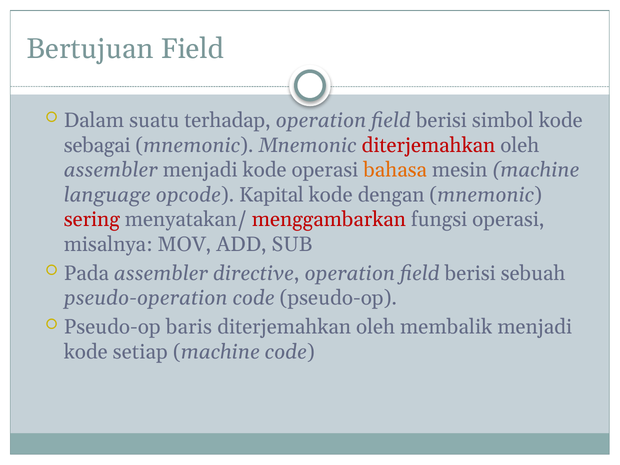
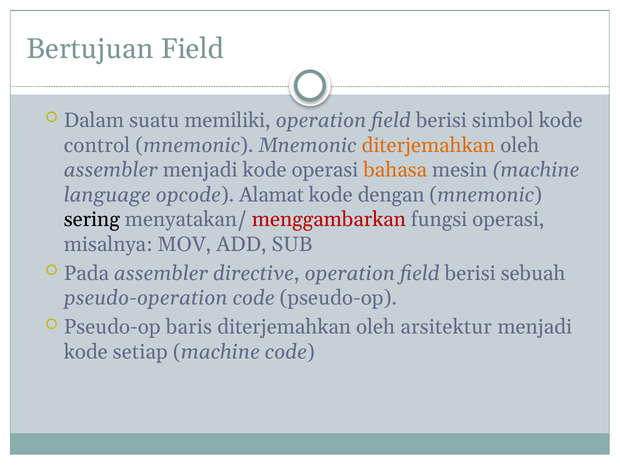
terhadap: terhadap -> memiliki (227, 120)
sebagai: sebagai -> control (97, 145)
diterjemahkan colour: red -> orange (428, 145)
Kapital: Kapital -> Alamat (271, 195)
sering colour: red -> black (92, 220)
membalik: membalik -> arsitektur (446, 327)
